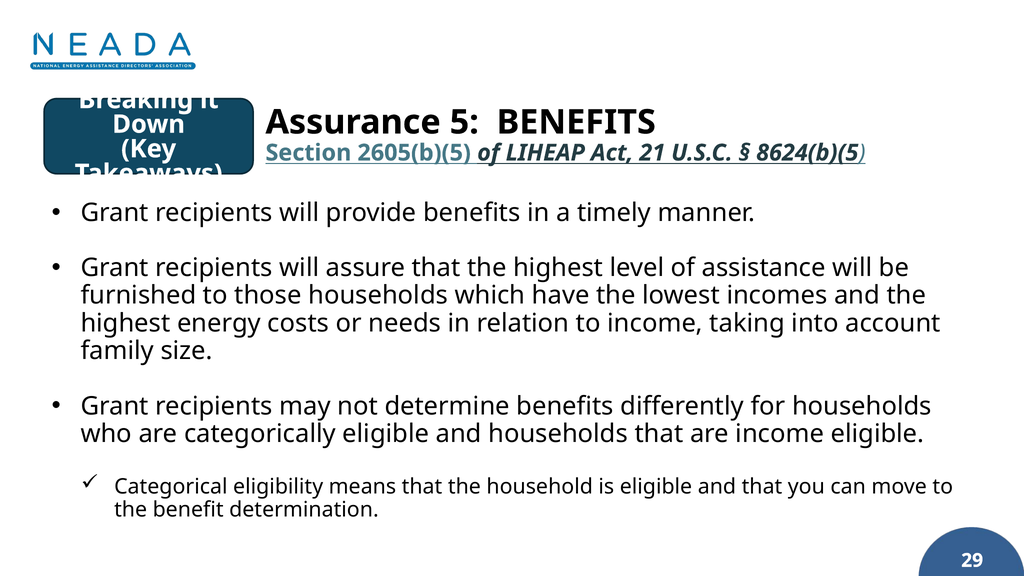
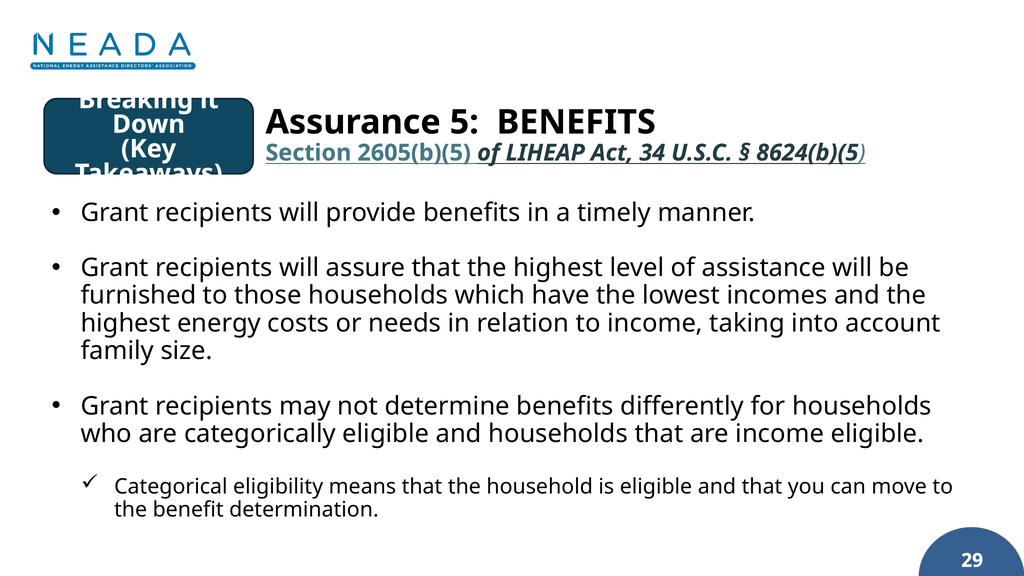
21: 21 -> 34 (652, 153)
